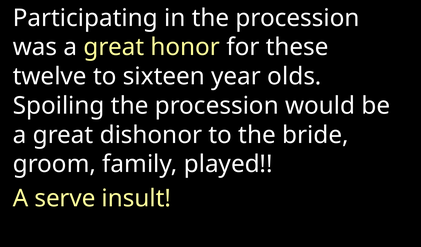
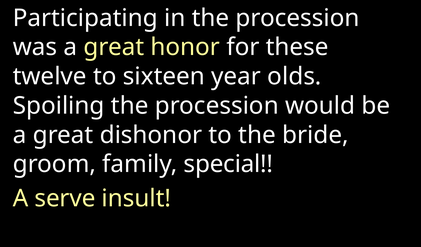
played: played -> special (228, 164)
